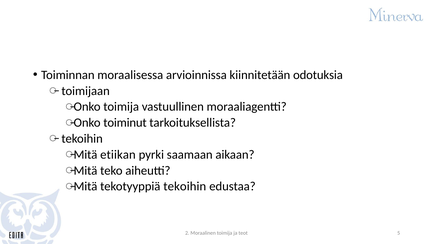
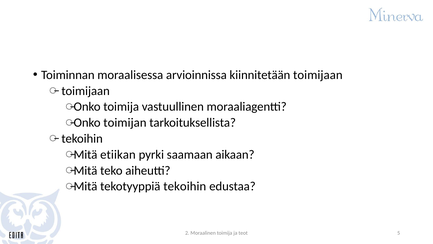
kiinnitetään odotuksia: odotuksia -> toimijaan (318, 75)
toiminut: toiminut -> toimijan (125, 123)
